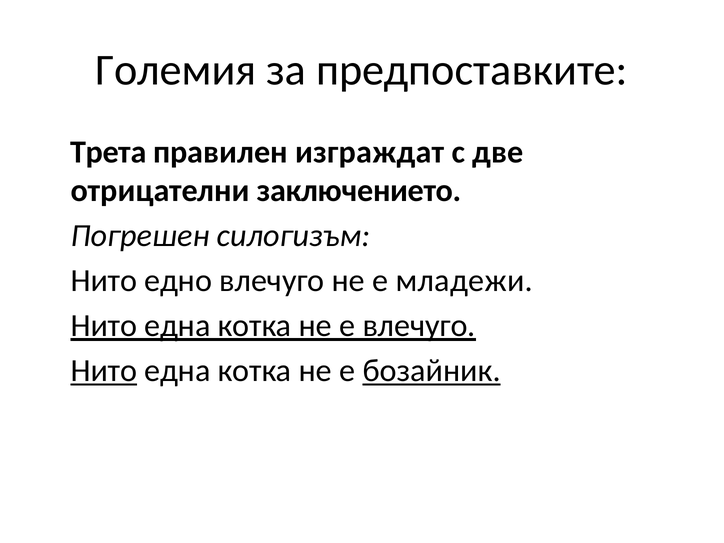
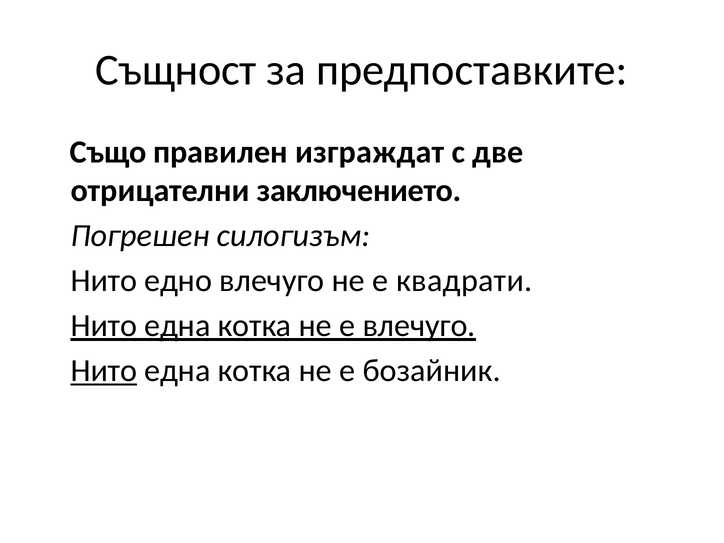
Големия: Големия -> Същност (176, 70)
Трета: Трета -> Също (108, 152)
младежи: младежи -> квадрати (464, 281)
бозайник underline: present -> none (432, 371)
